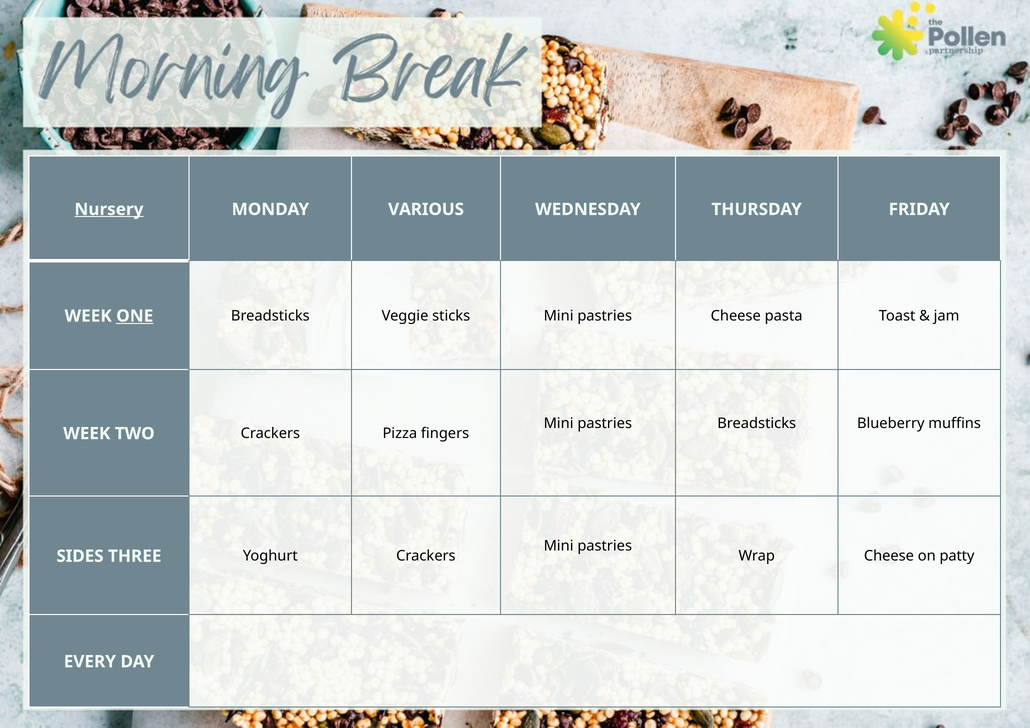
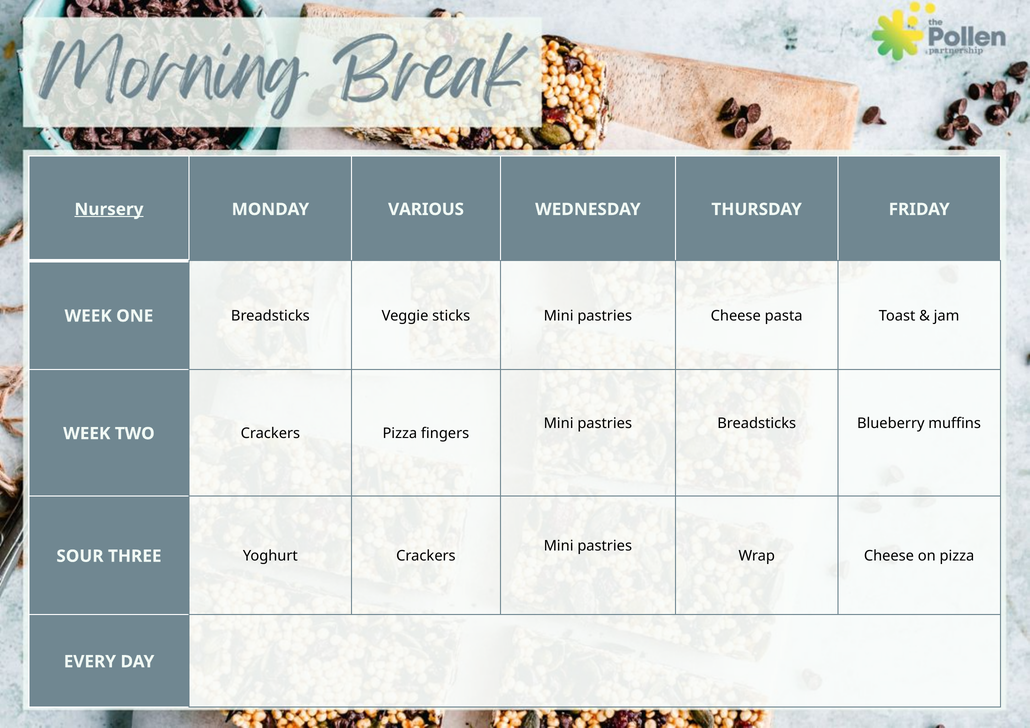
ONE underline: present -> none (135, 316)
on patty: patty -> pizza (957, 556)
SIDES: SIDES -> SOUR (80, 556)
